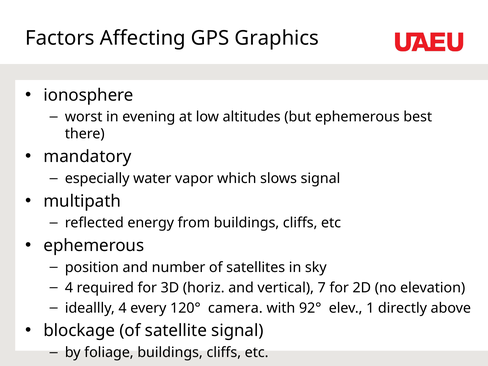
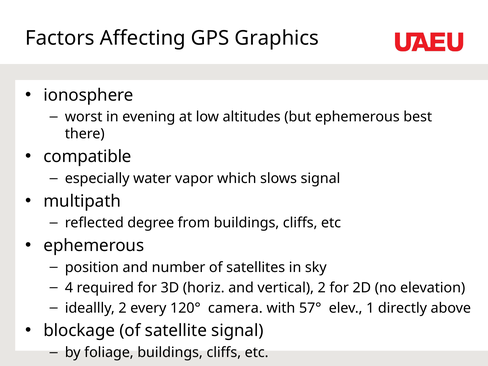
mandatory: mandatory -> compatible (88, 157)
energy: energy -> degree (151, 223)
vertical 7: 7 -> 2 (322, 288)
ideallly 4: 4 -> 2 (123, 308)
92°: 92° -> 57° (310, 308)
